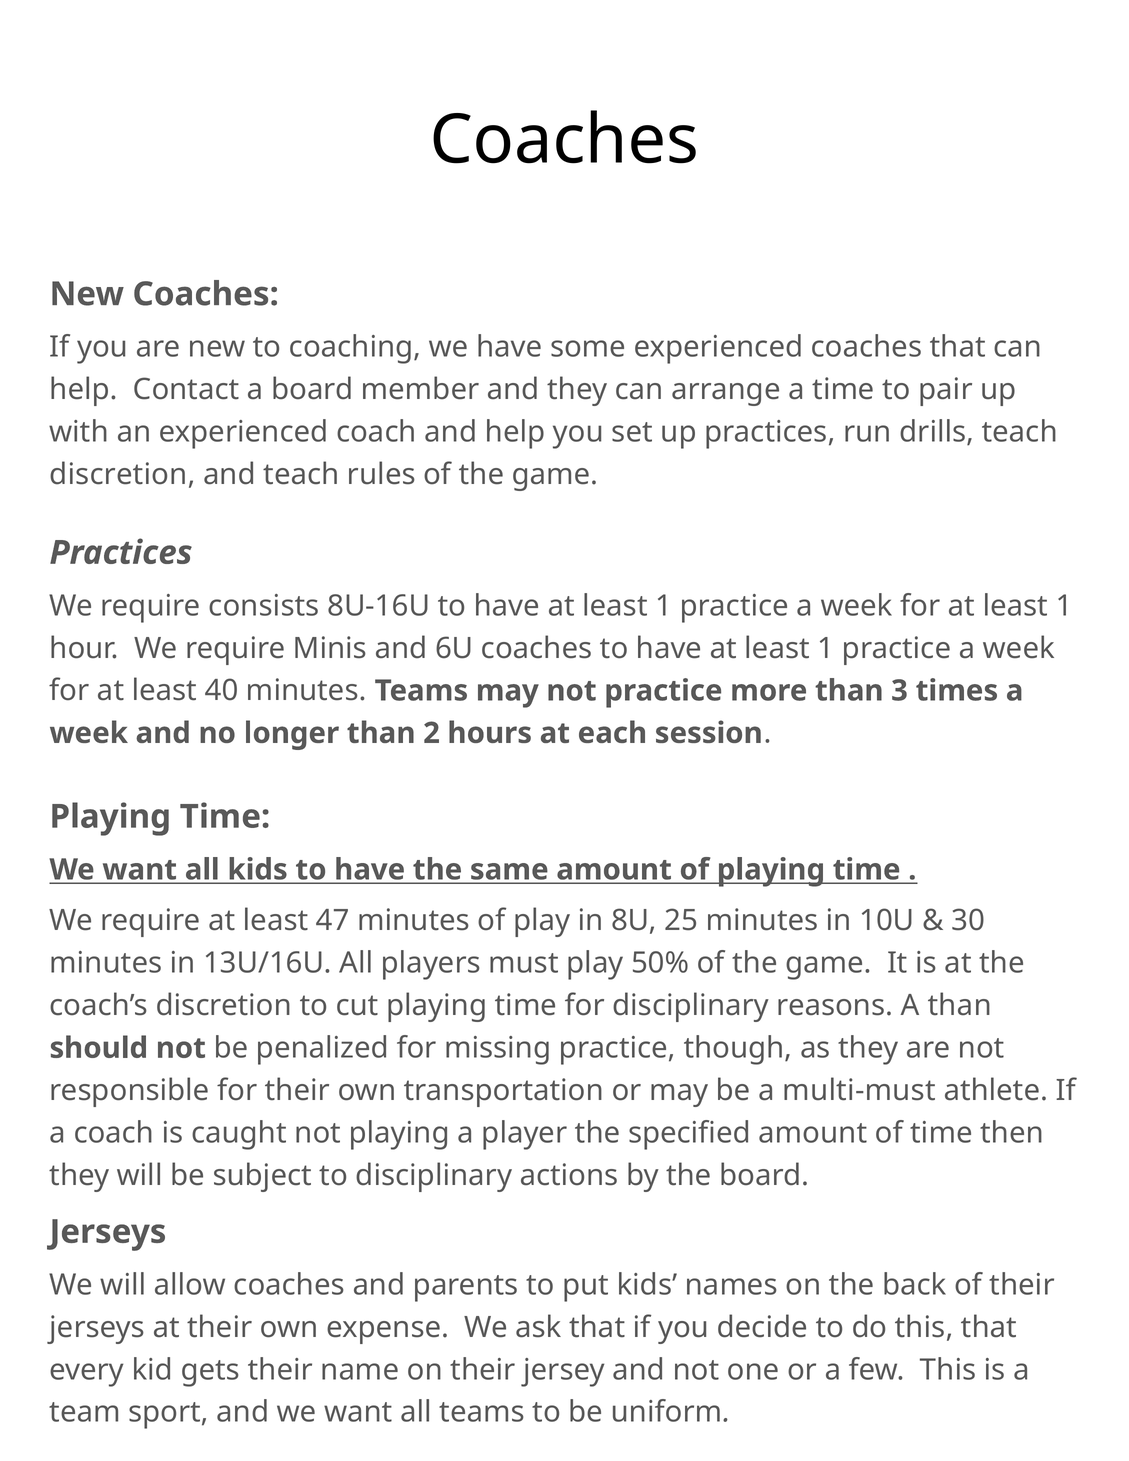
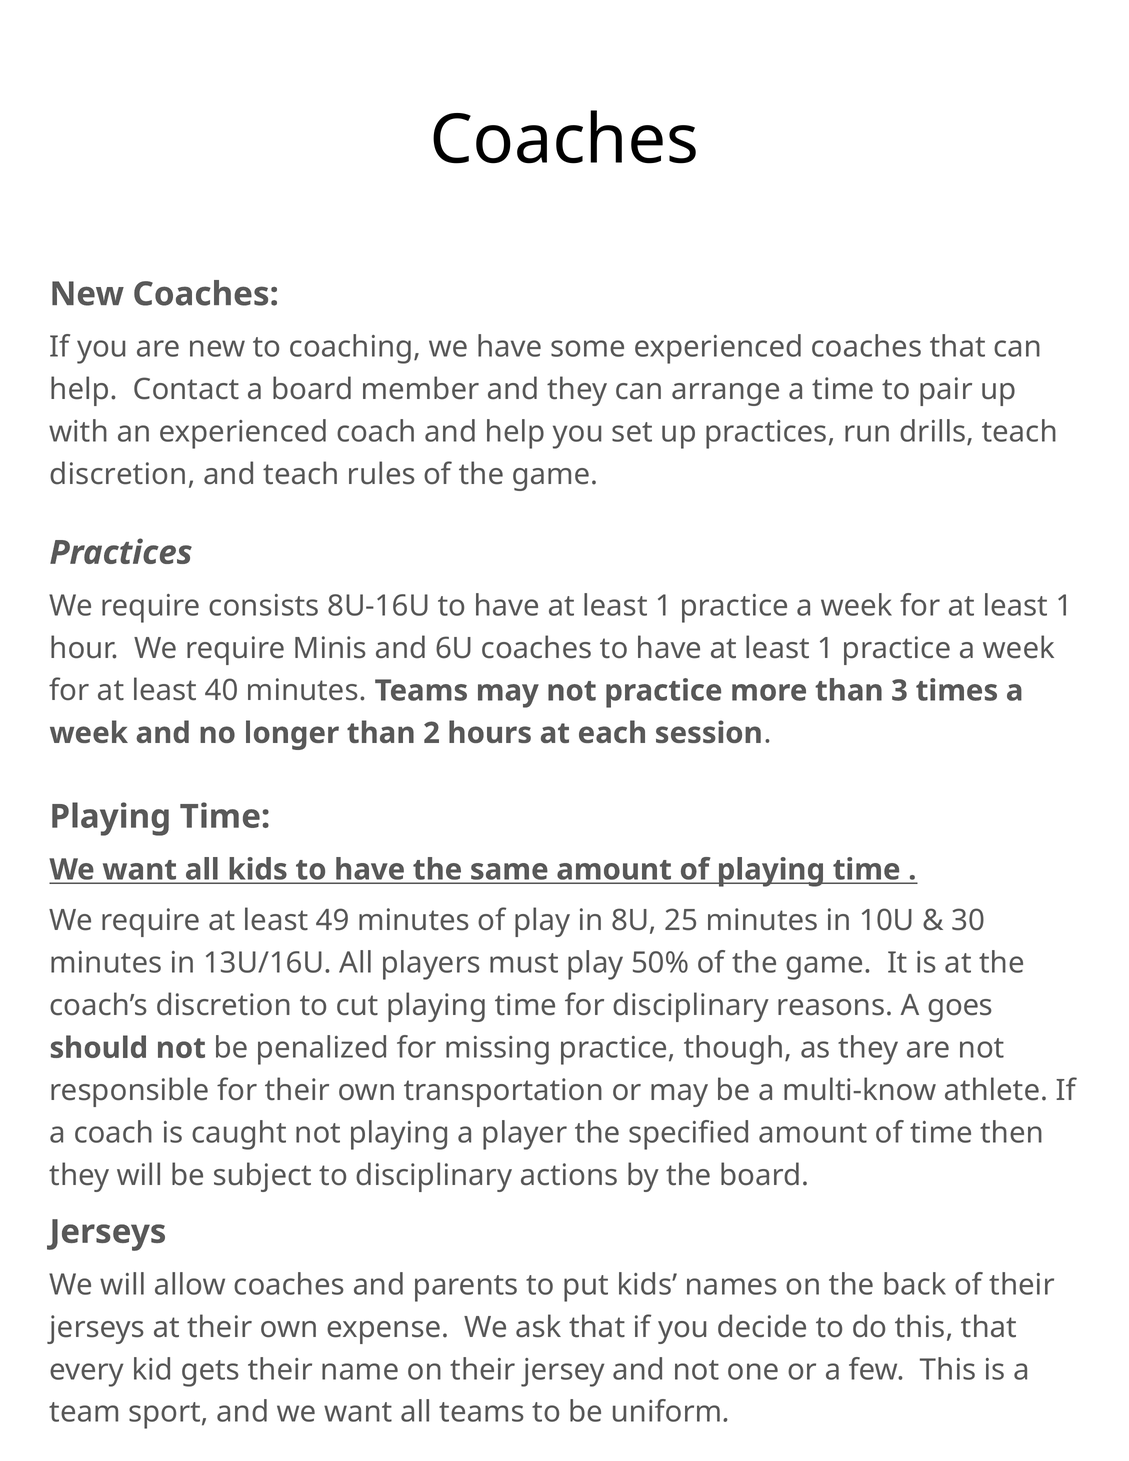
47: 47 -> 49 (333, 921)
A than: than -> goes (960, 1006)
multi-must: multi-must -> multi-know (859, 1091)
